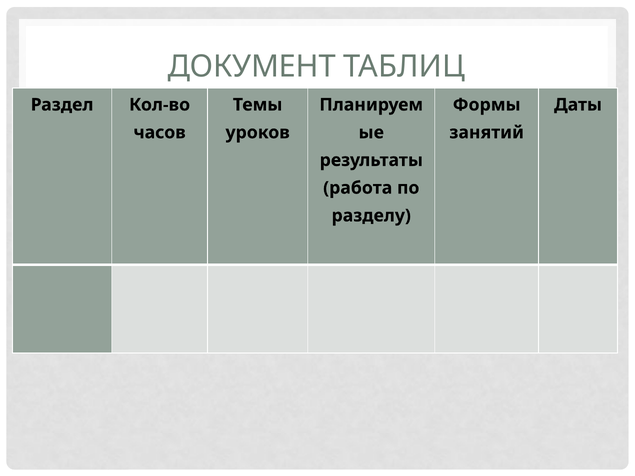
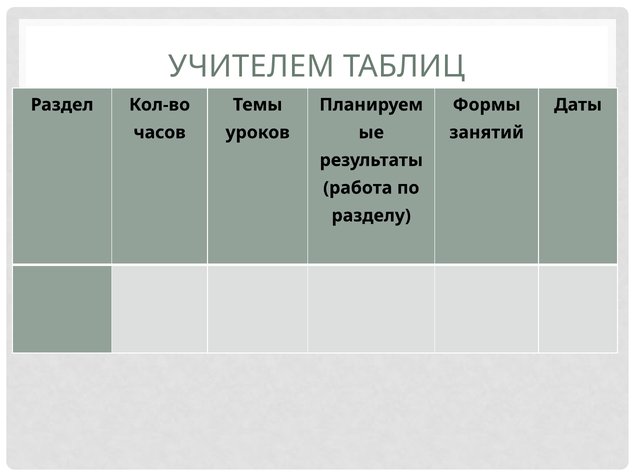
ДОКУМЕНТ: ДОКУМЕНТ -> УЧИТЕЛЕМ (251, 67)
